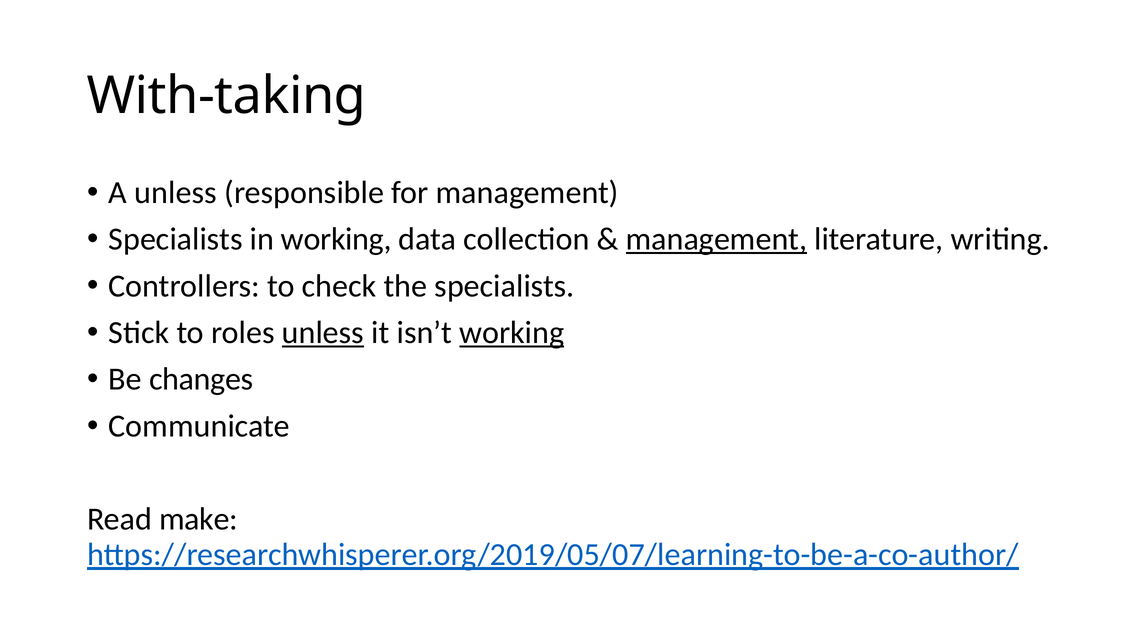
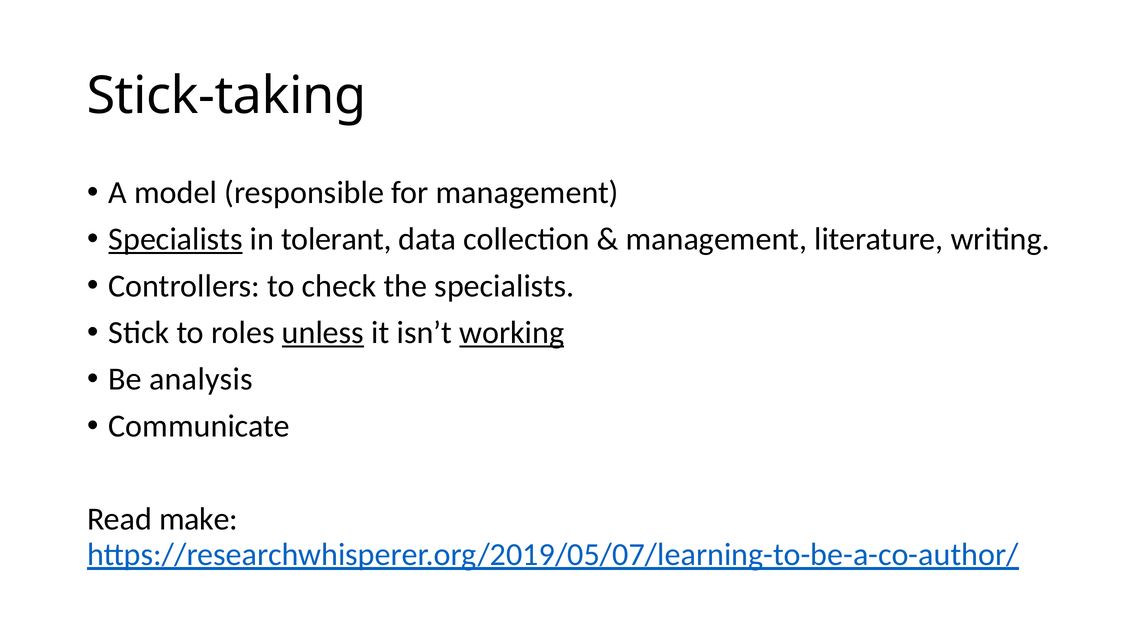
With-taking: With-taking -> Stick-taking (226, 96)
A unless: unless -> model (176, 192)
Specialists underline: none -> present (176, 239)
in working: working -> tolerant (336, 239)
management underline: present -> none (716, 239)
changes: changes -> analysis (201, 379)
